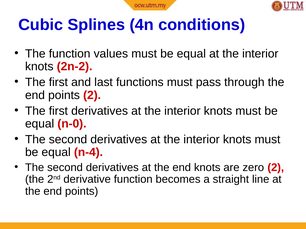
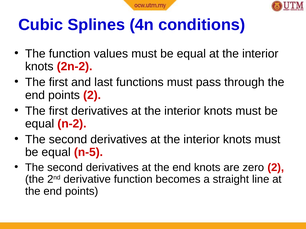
n-0: n-0 -> n-2 (72, 124)
n-4: n-4 -> n-5 (88, 153)
